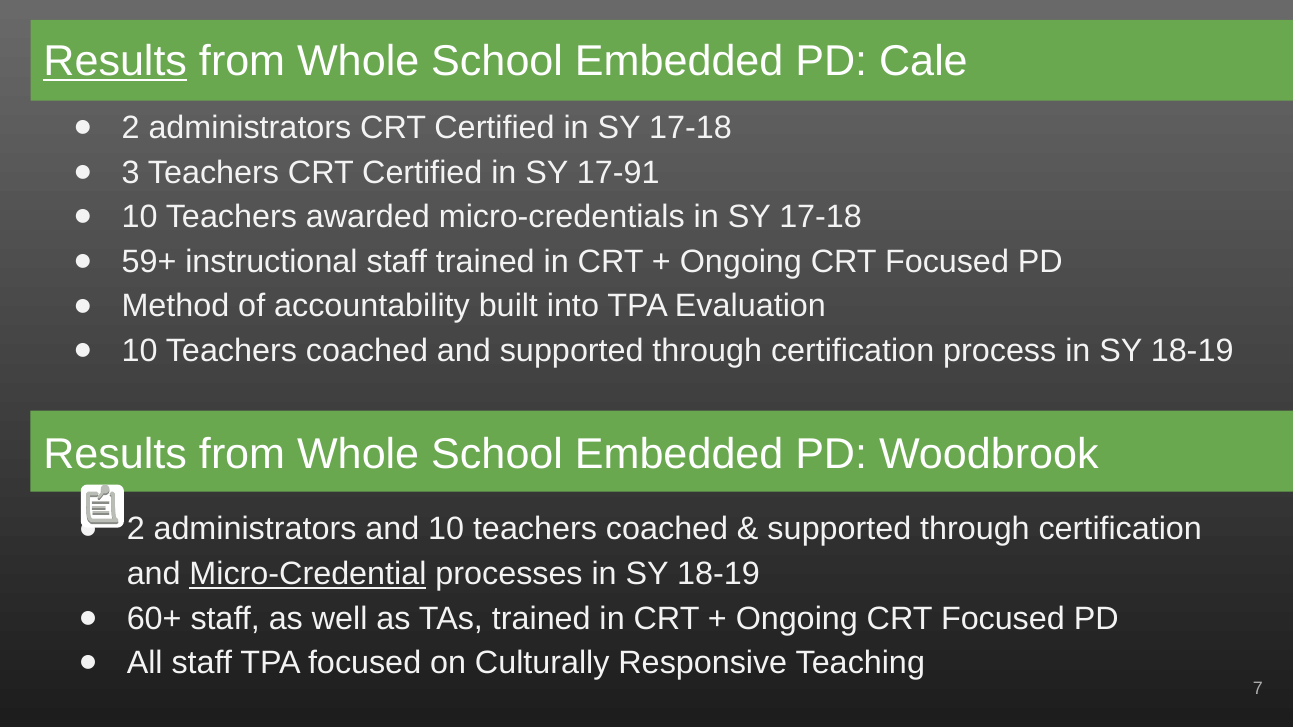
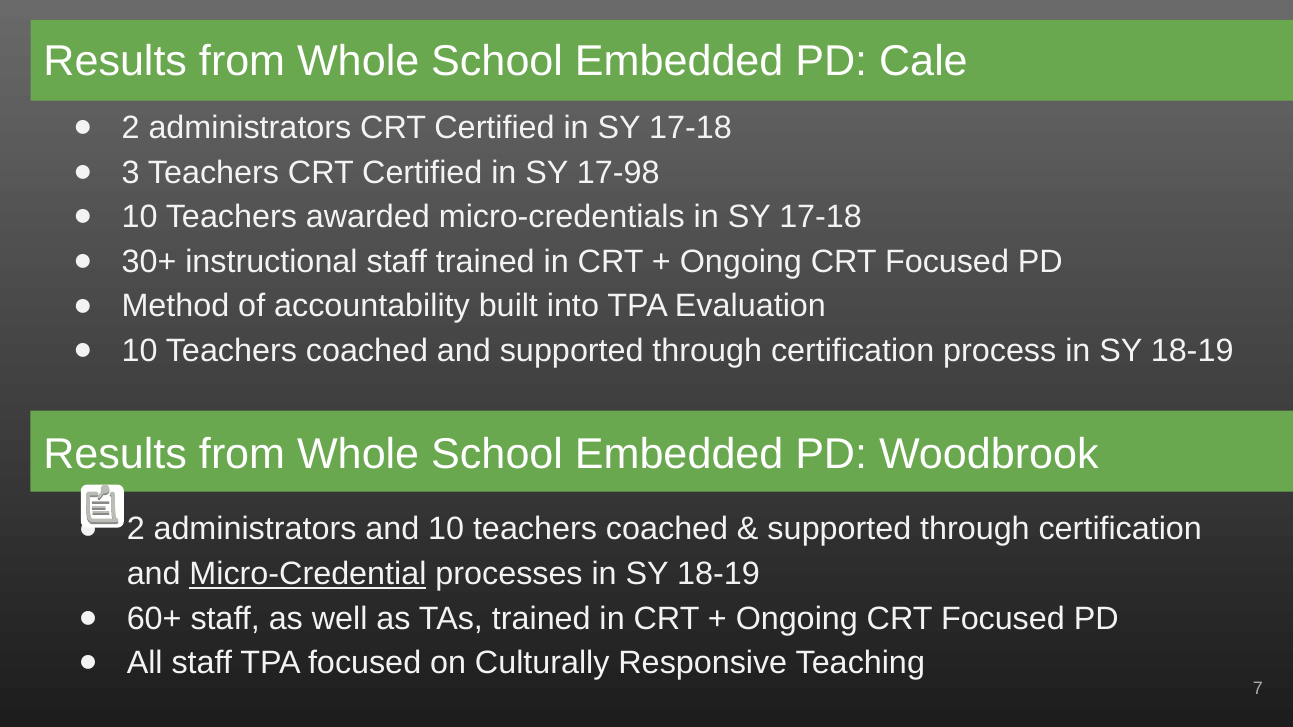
Results underline: present -> none (115, 62)
17-91: 17-91 -> 17-98 (618, 173)
59+: 59+ -> 30+ (149, 262)
